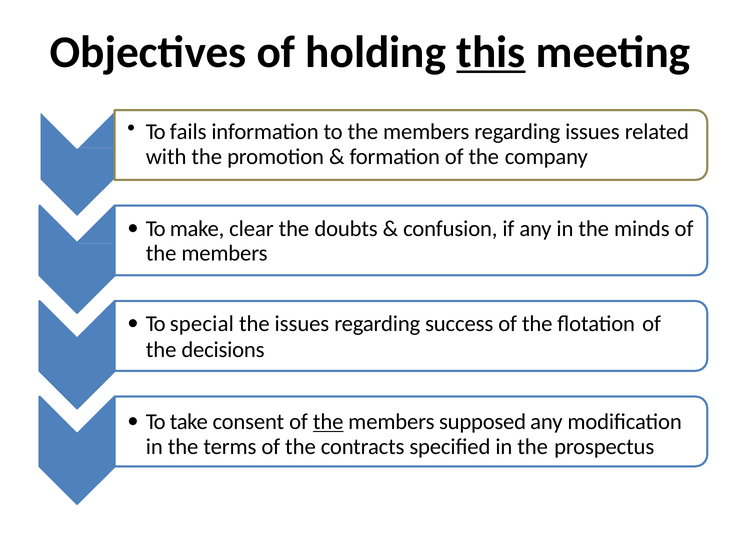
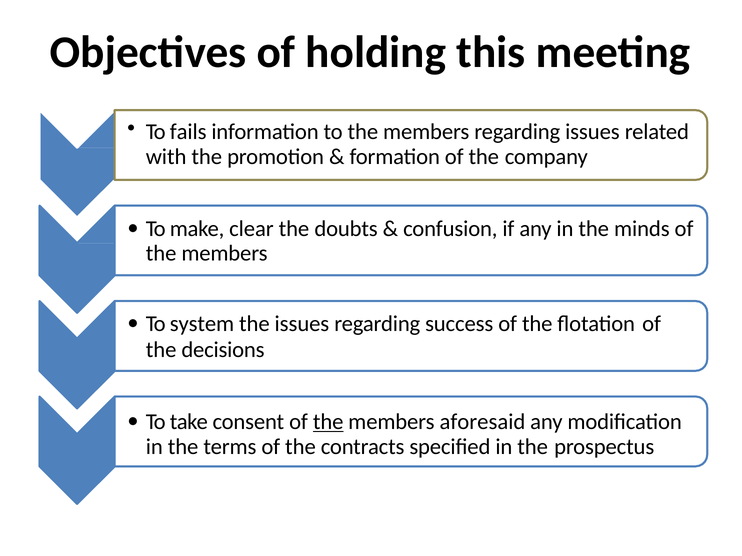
this underline: present -> none (491, 52)
special: special -> system (202, 324)
supposed: supposed -> aforesaid (482, 422)
